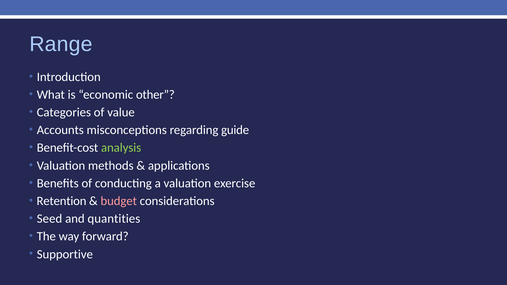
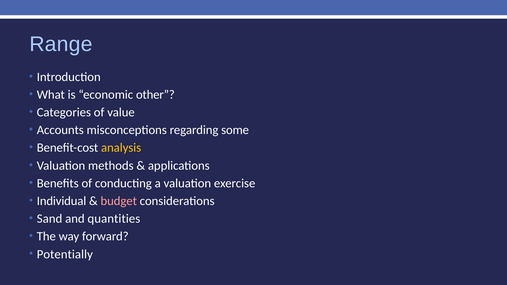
guide: guide -> some (235, 130)
analysis colour: light green -> yellow (121, 148)
Retention: Retention -> Individual (62, 201)
Seed: Seed -> Sand (50, 219)
Supportive: Supportive -> Potentially (65, 254)
